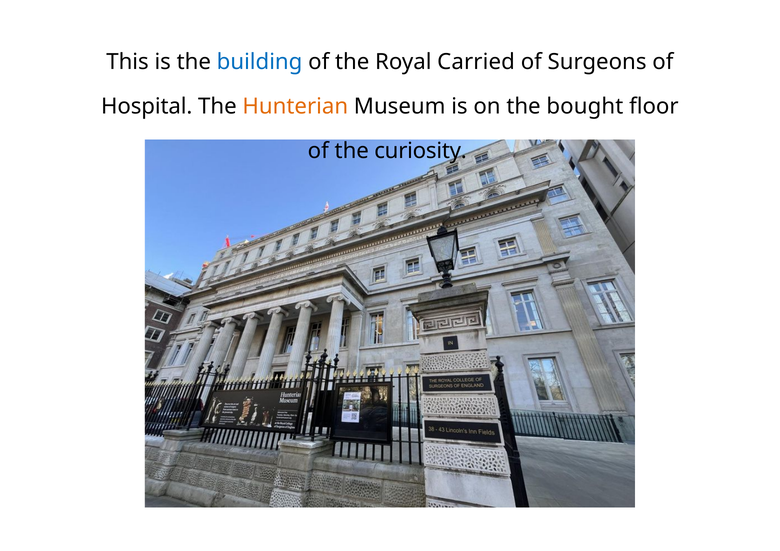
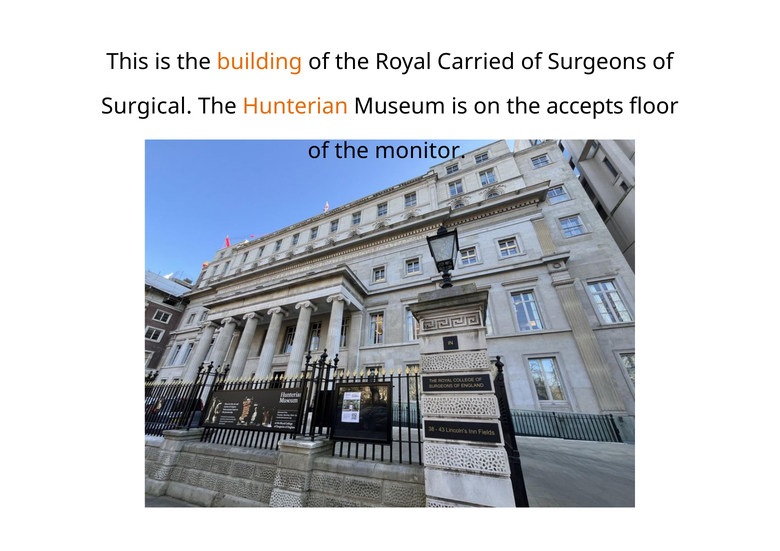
building colour: blue -> orange (260, 62)
Hospital: Hospital -> Surgical (147, 106)
bought: bought -> accepts (585, 106)
curiosity: curiosity -> monitor (420, 151)
